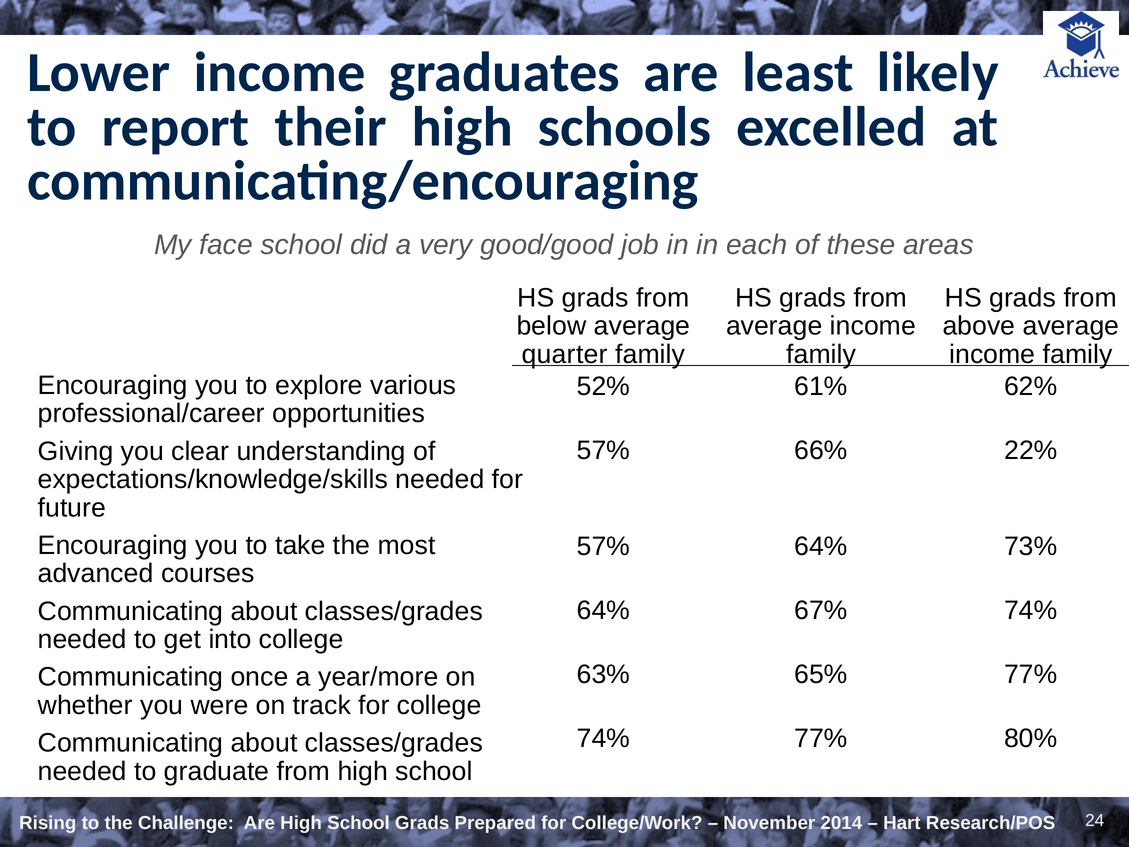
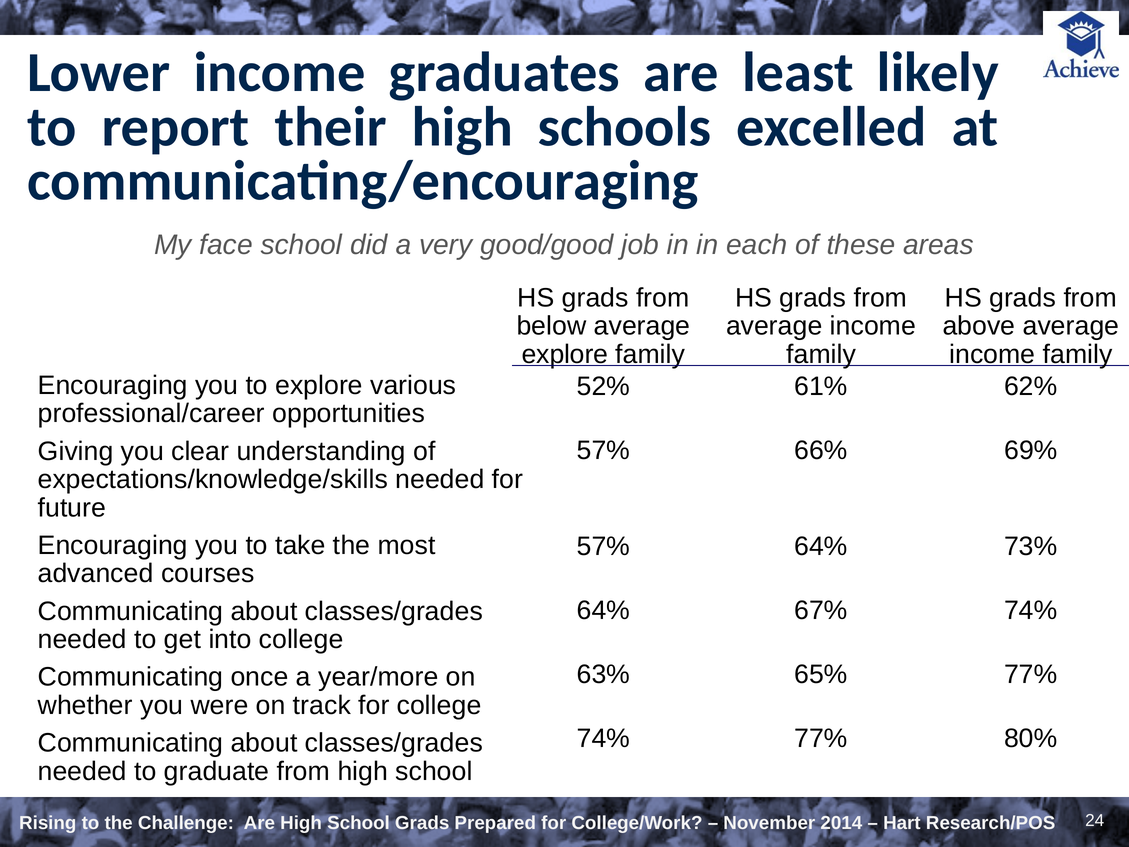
quarter: quarter -> explore (565, 354)
22%: 22% -> 69% (1031, 450)
